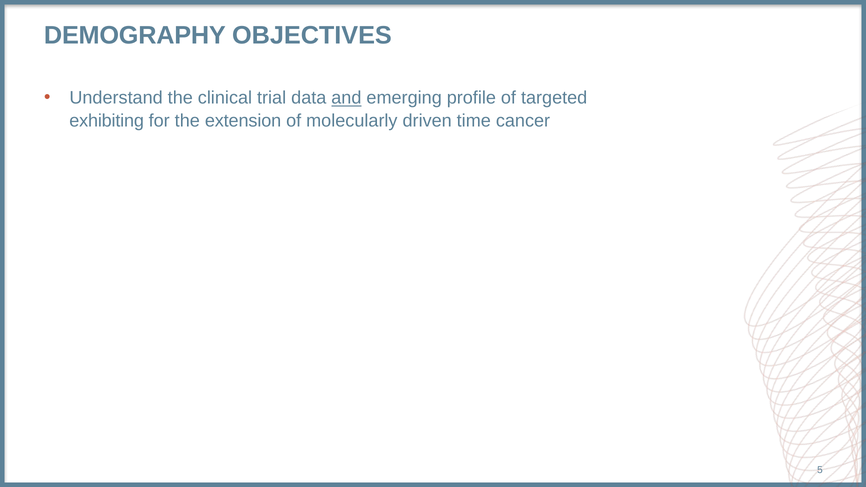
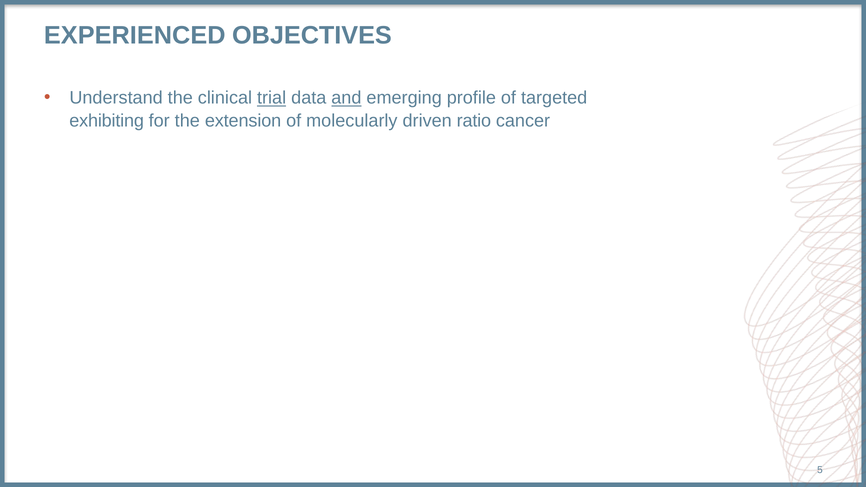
DEMOGRAPHY: DEMOGRAPHY -> EXPERIENCED (135, 35)
trial underline: none -> present (272, 98)
time: time -> ratio (474, 121)
